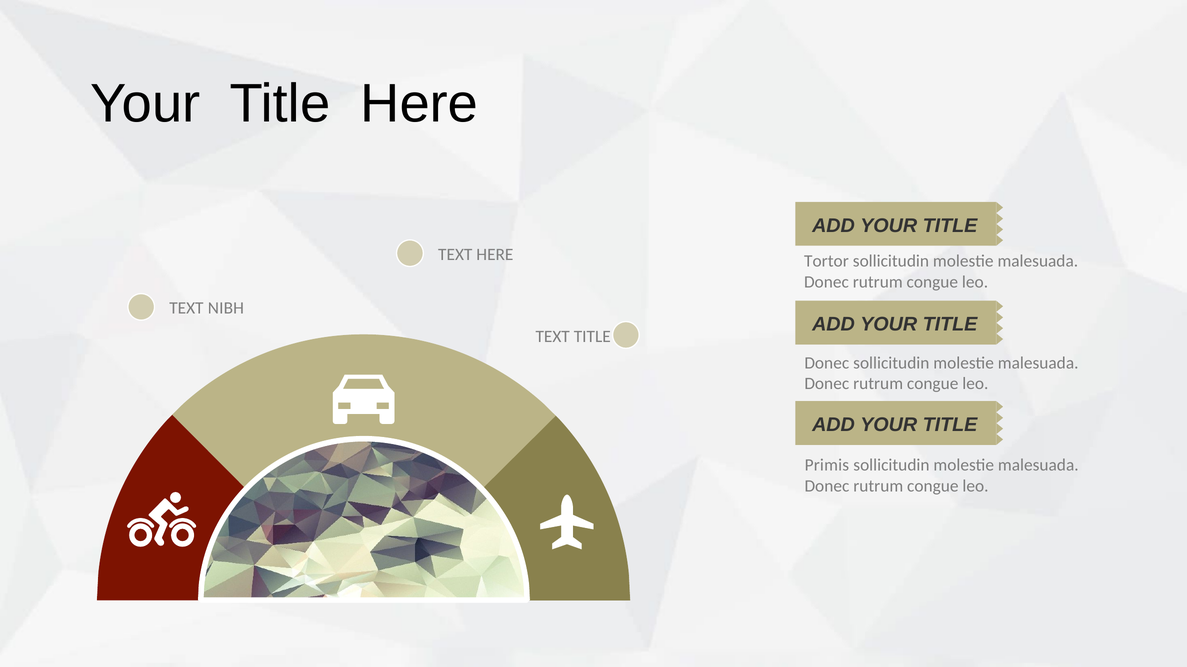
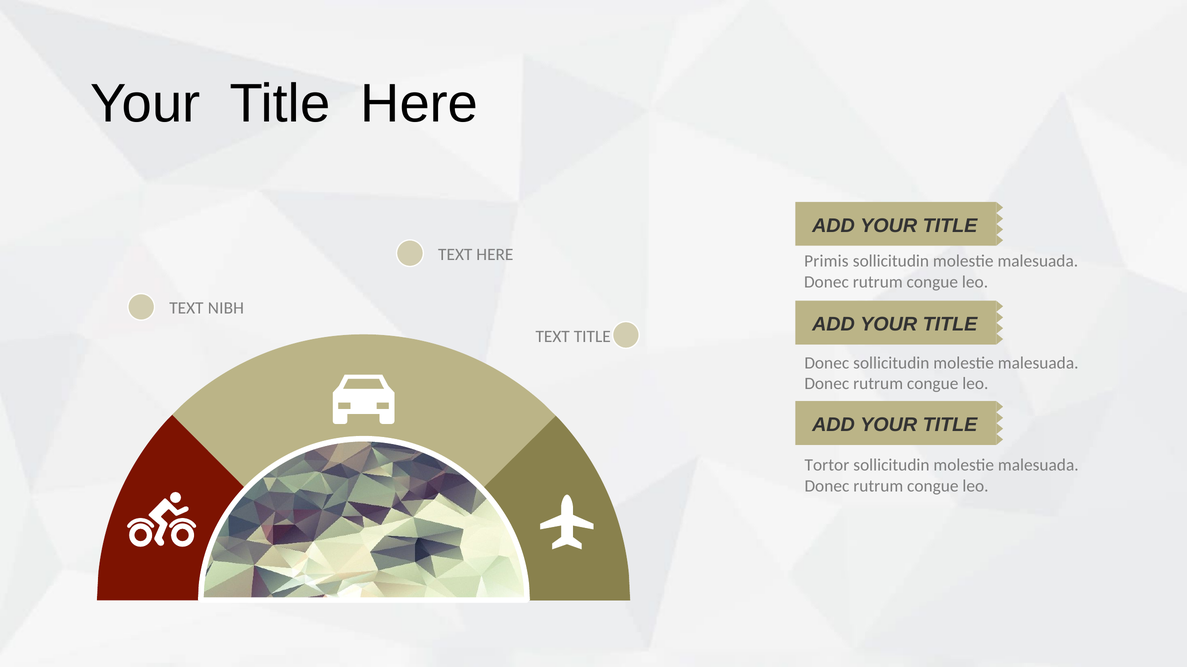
Tortor: Tortor -> Primis (826, 262)
Primis: Primis -> Tortor (827, 466)
